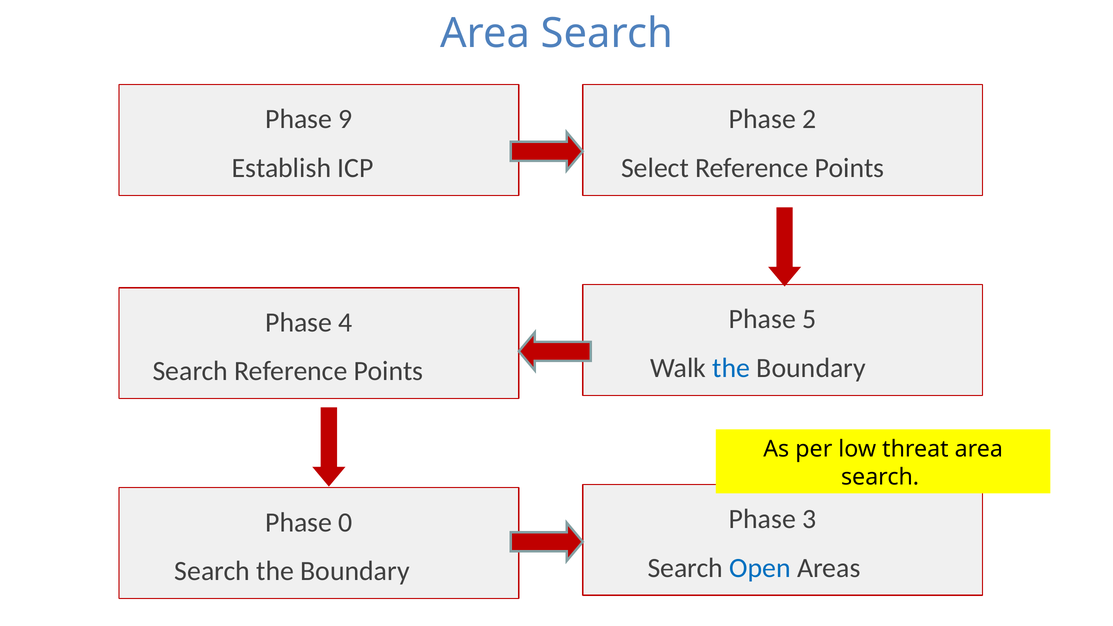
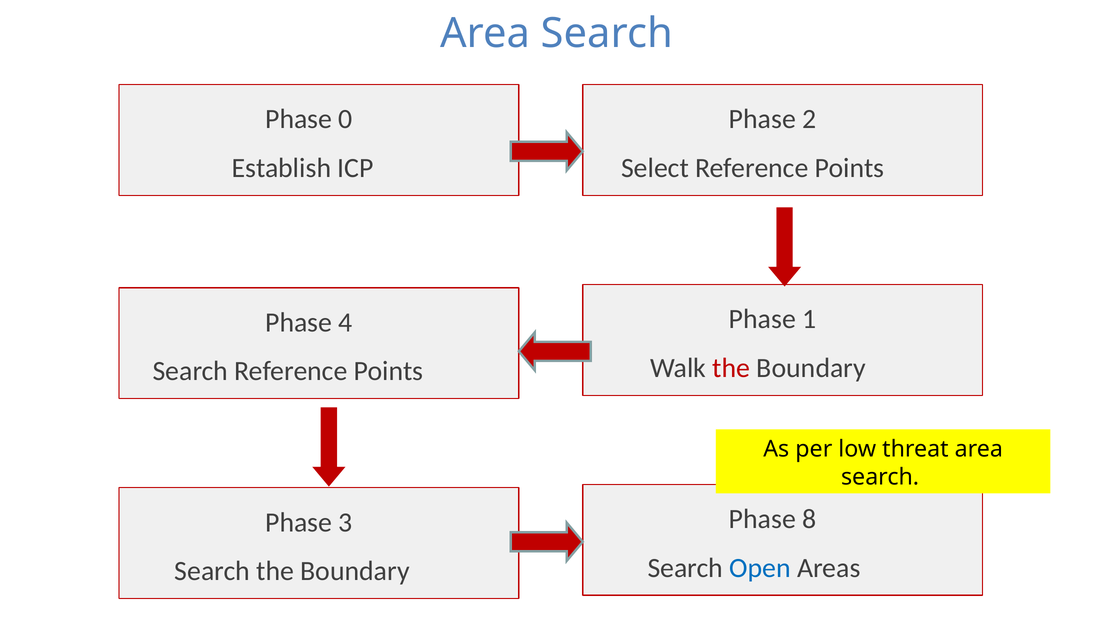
9: 9 -> 0 (346, 119)
5: 5 -> 1 (809, 319)
the colour: blue -> red (731, 368)
3: 3 -> 8 (809, 519)
0: 0 -> 3 (346, 522)
